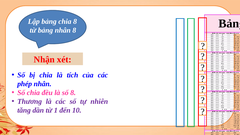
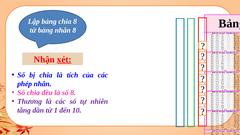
xét underline: none -> present (64, 59)
